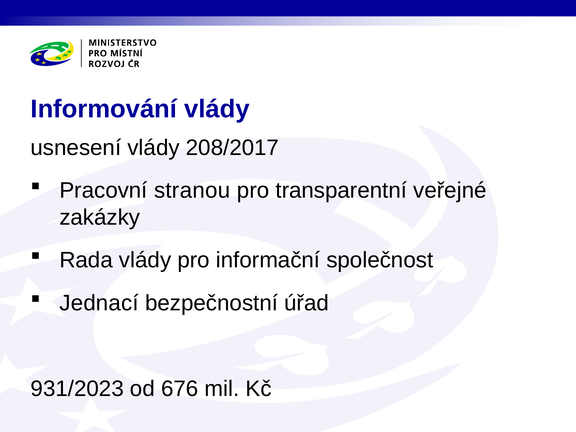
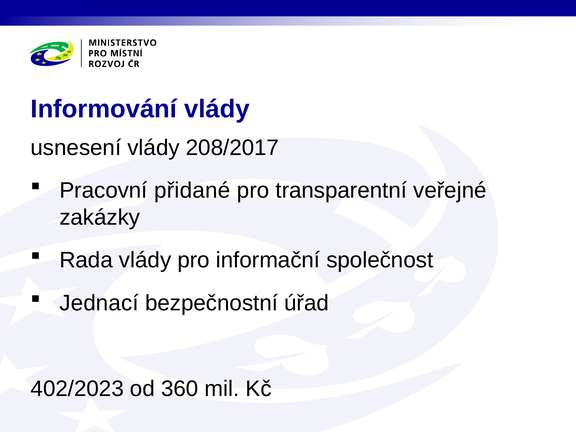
stranou: stranou -> přidané (192, 190)
931/2023: 931/2023 -> 402/2023 (77, 389)
676: 676 -> 360 (180, 389)
